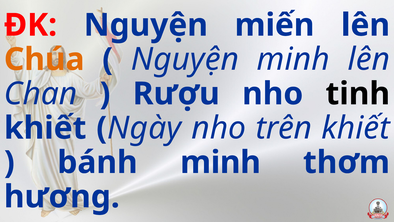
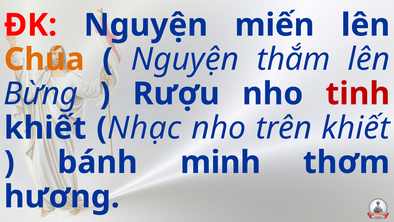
Nguyện minh: minh -> thắm (293, 59)
Chan: Chan -> Bừng (41, 94)
tinh colour: black -> red (358, 94)
Ngày: Ngày -> Nhạc (144, 128)
